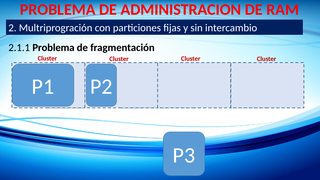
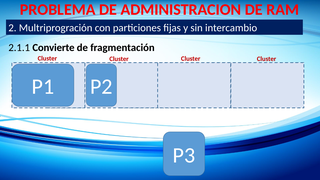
2.1.1 Problema: Problema -> Convierte (53, 48)
